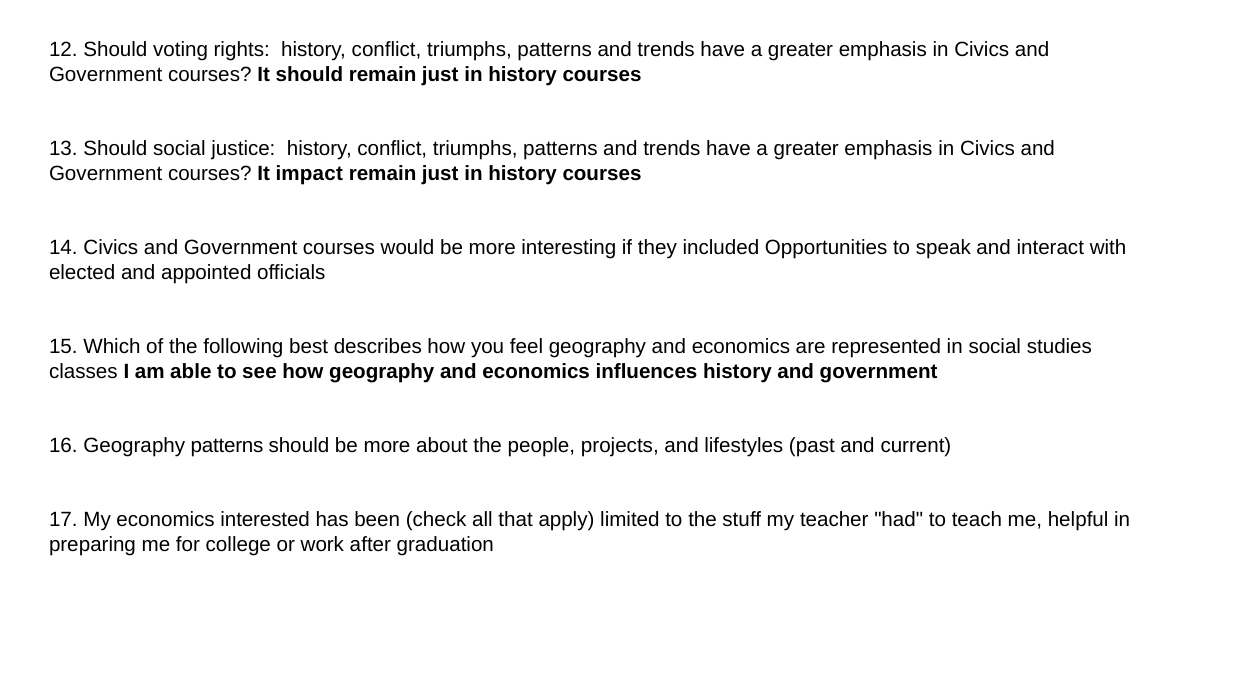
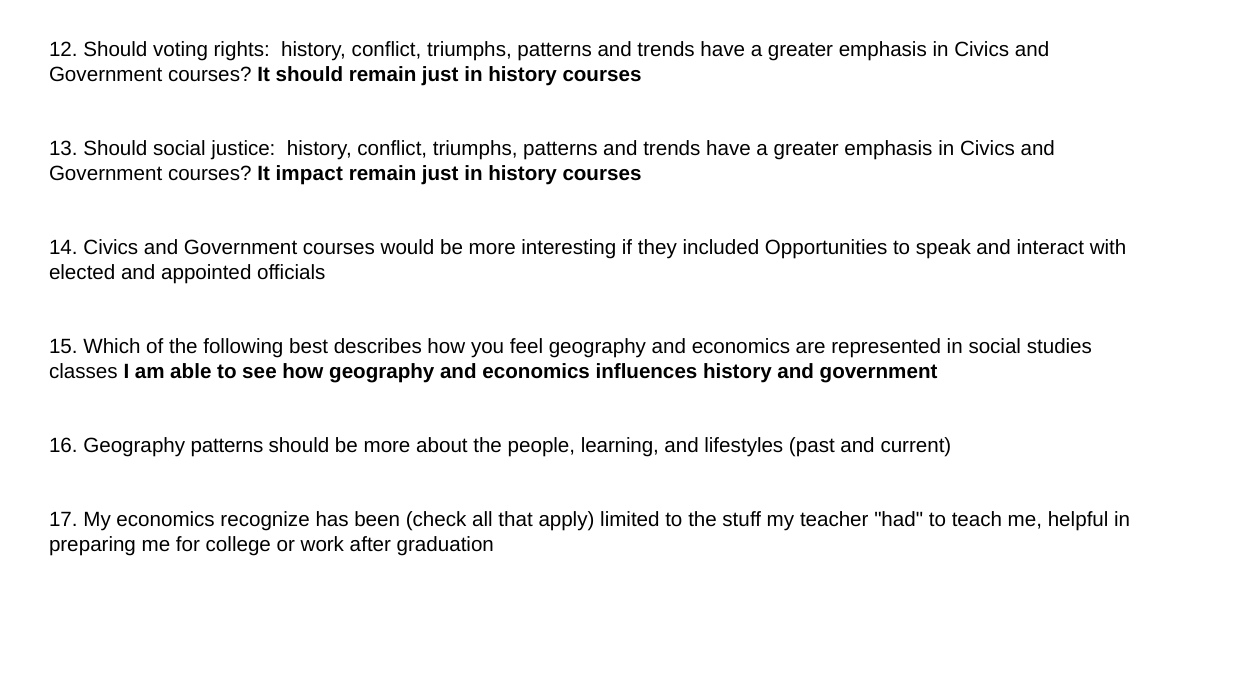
projects: projects -> learning (620, 446)
interested: interested -> recognize (265, 520)
